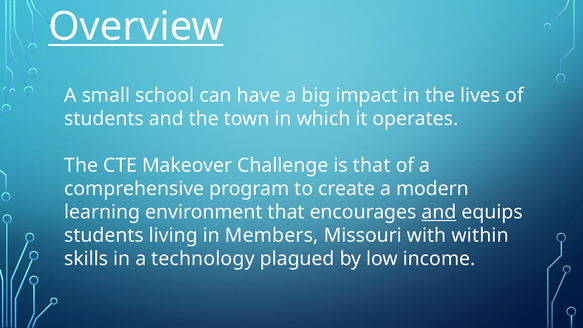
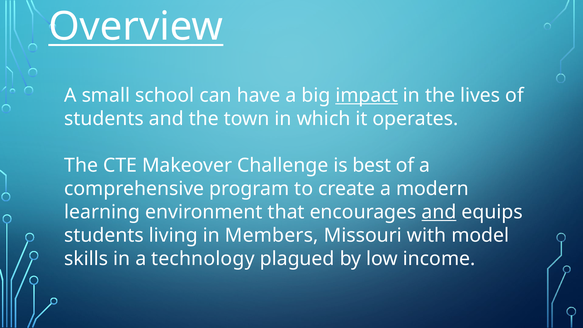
impact underline: none -> present (367, 95)
is that: that -> best (372, 165)
within: within -> model (480, 235)
